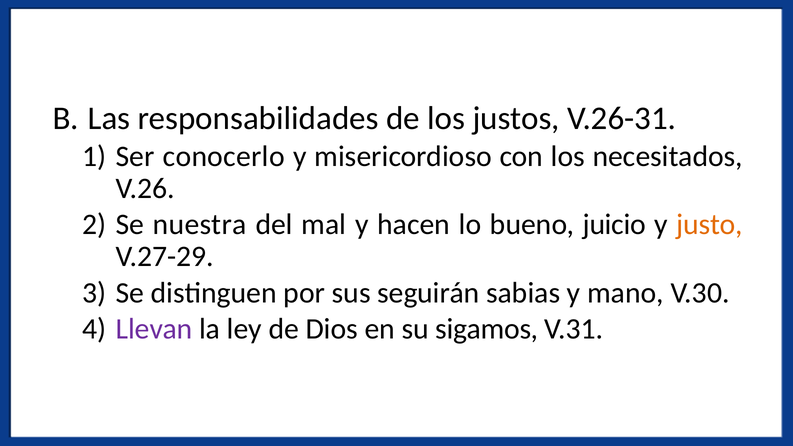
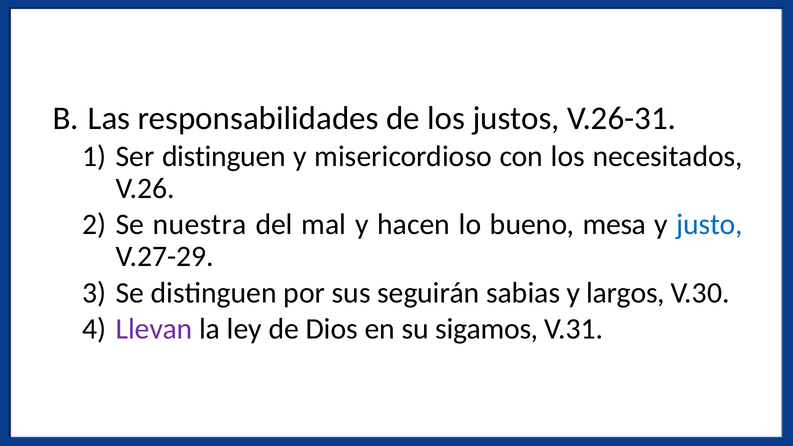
Ser conocerlo: conocerlo -> distinguen (224, 156)
juicio: juicio -> mesa (614, 225)
justo colour: orange -> blue (710, 225)
mano: mano -> largos (626, 293)
